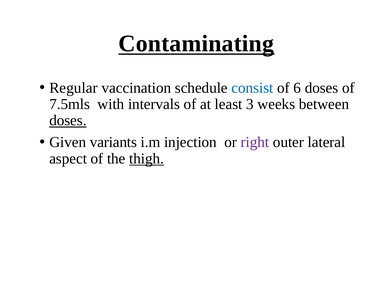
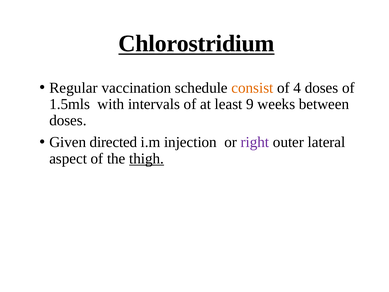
Contaminating: Contaminating -> Chlorostridium (196, 44)
consist colour: blue -> orange (252, 88)
6: 6 -> 4 (297, 88)
7.5mls: 7.5mls -> 1.5mls (70, 104)
3: 3 -> 9 (250, 104)
doses underline: present -> none (68, 120)
variants: variants -> directed (113, 142)
